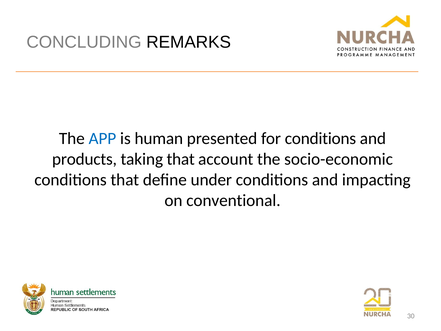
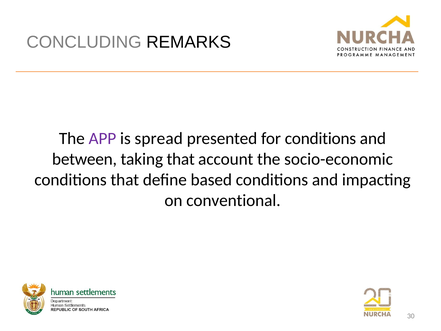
APP colour: blue -> purple (102, 139)
human: human -> spread (159, 139)
products: products -> between (84, 159)
under: under -> based (211, 180)
